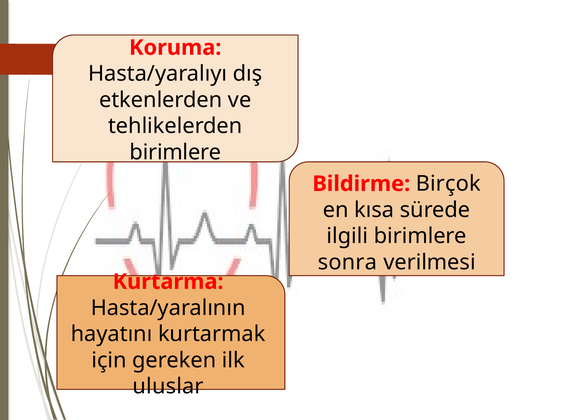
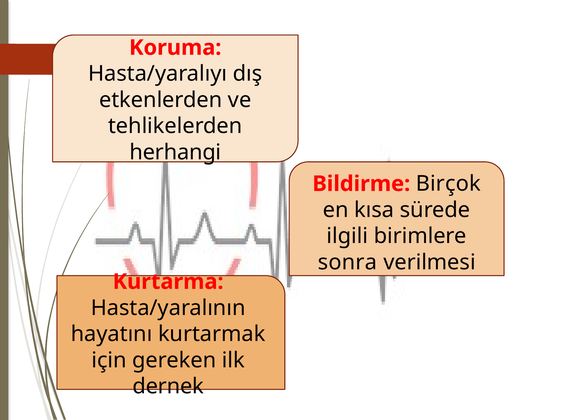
birimlere: birimlere -> herhangi (175, 153)
uluslar: uluslar -> dernek (168, 387)
